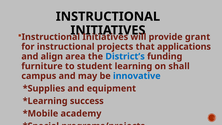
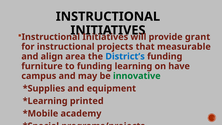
applications: applications -> measurable (184, 47)
to student: student -> funding (95, 66)
shall: shall -> have (179, 66)
innovative colour: blue -> green (137, 76)
success: success -> printed (87, 101)
